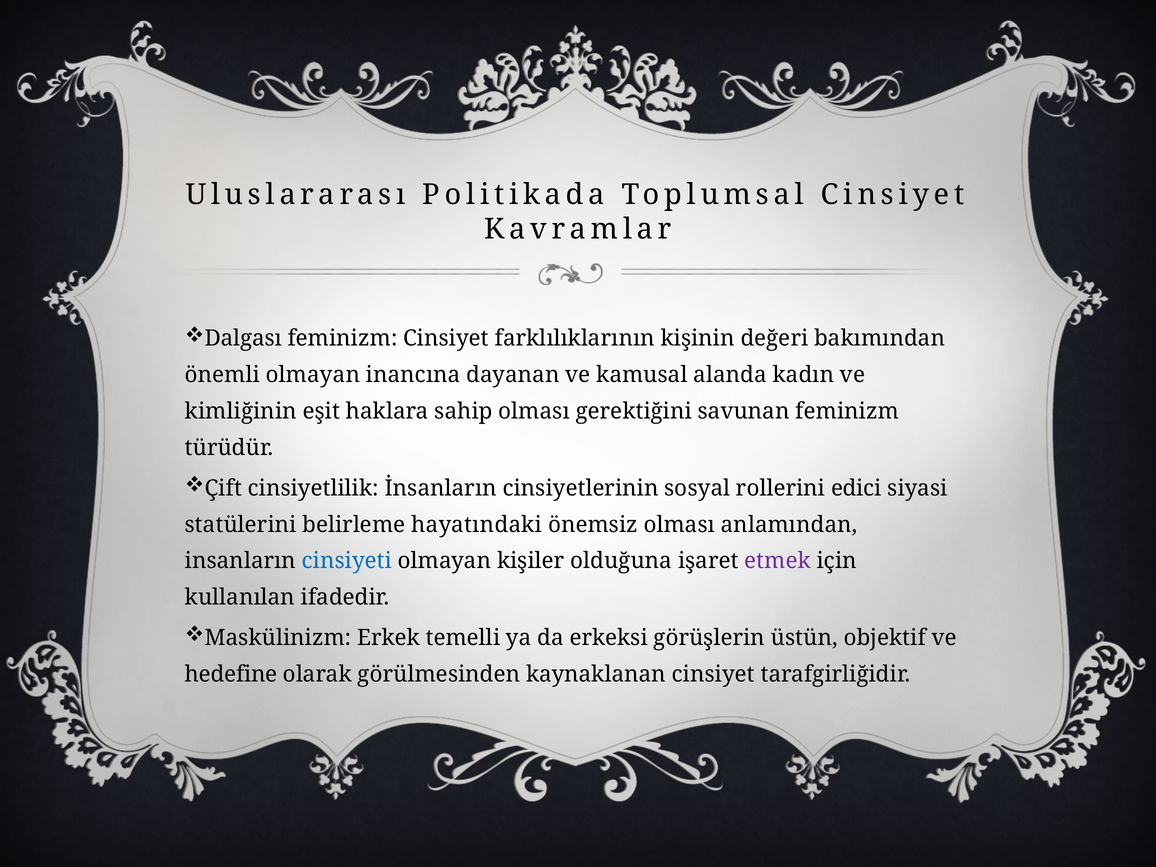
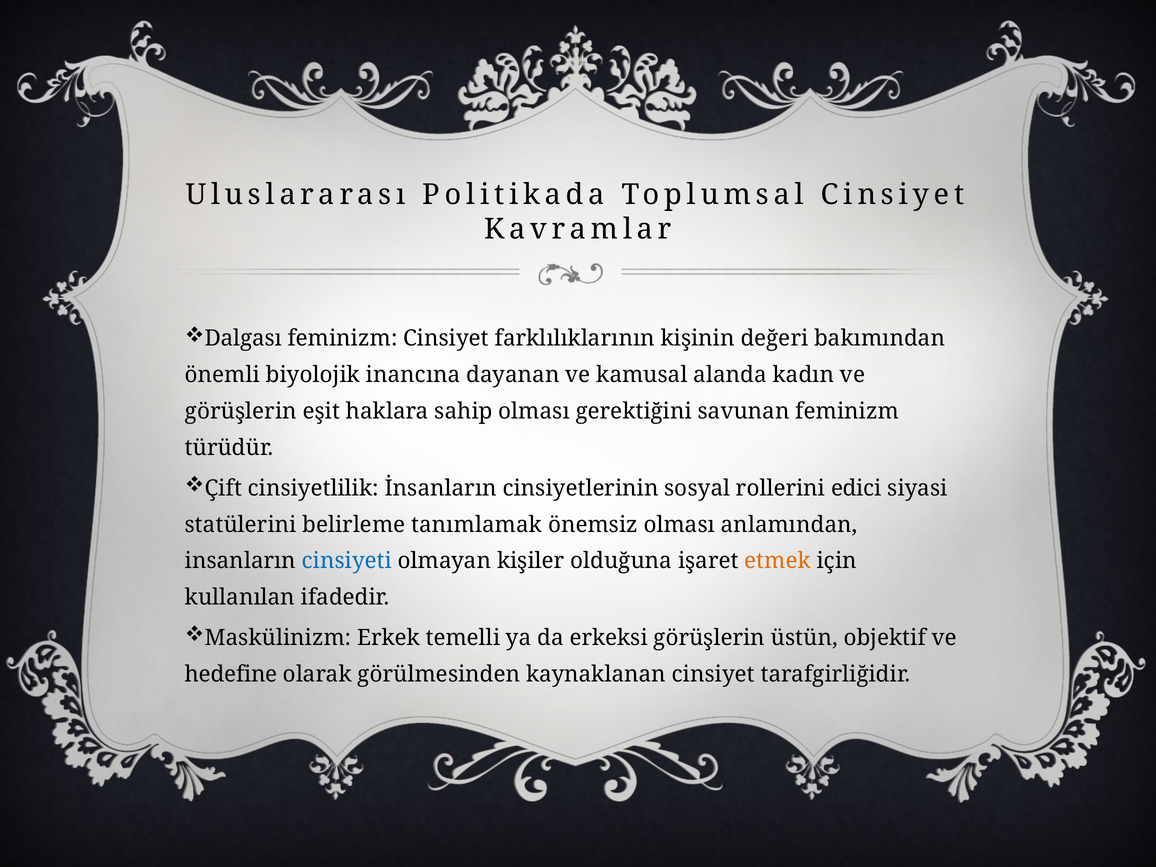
önemli olmayan: olmayan -> biyolojik (313, 375)
kimliğinin: kimliğinin -> görüşlerin (241, 411)
hayatındaki: hayatındaki -> tanımlamak (477, 525)
etmek colour: purple -> orange (778, 561)
